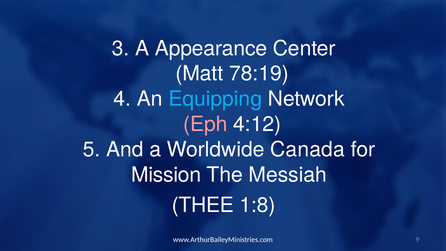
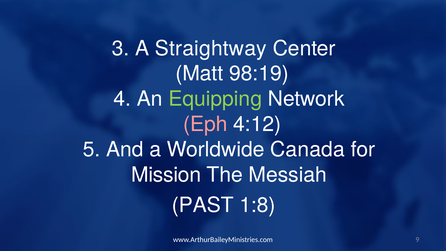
Appearance: Appearance -> Straightway (211, 48)
78:19: 78:19 -> 98:19 (259, 74)
Equipping colour: light blue -> light green (215, 99)
THEE: THEE -> PAST (203, 205)
